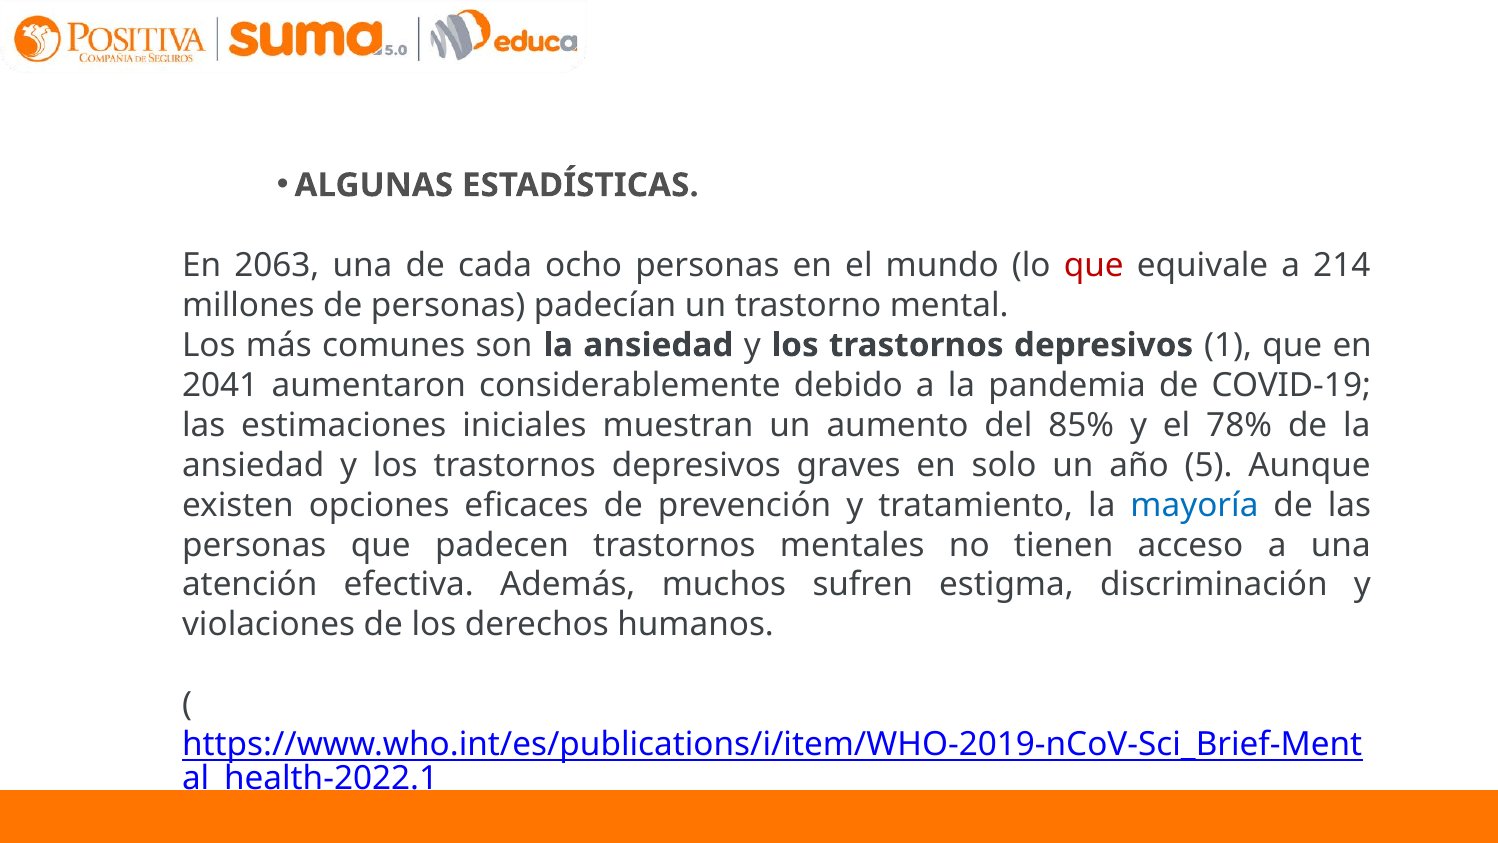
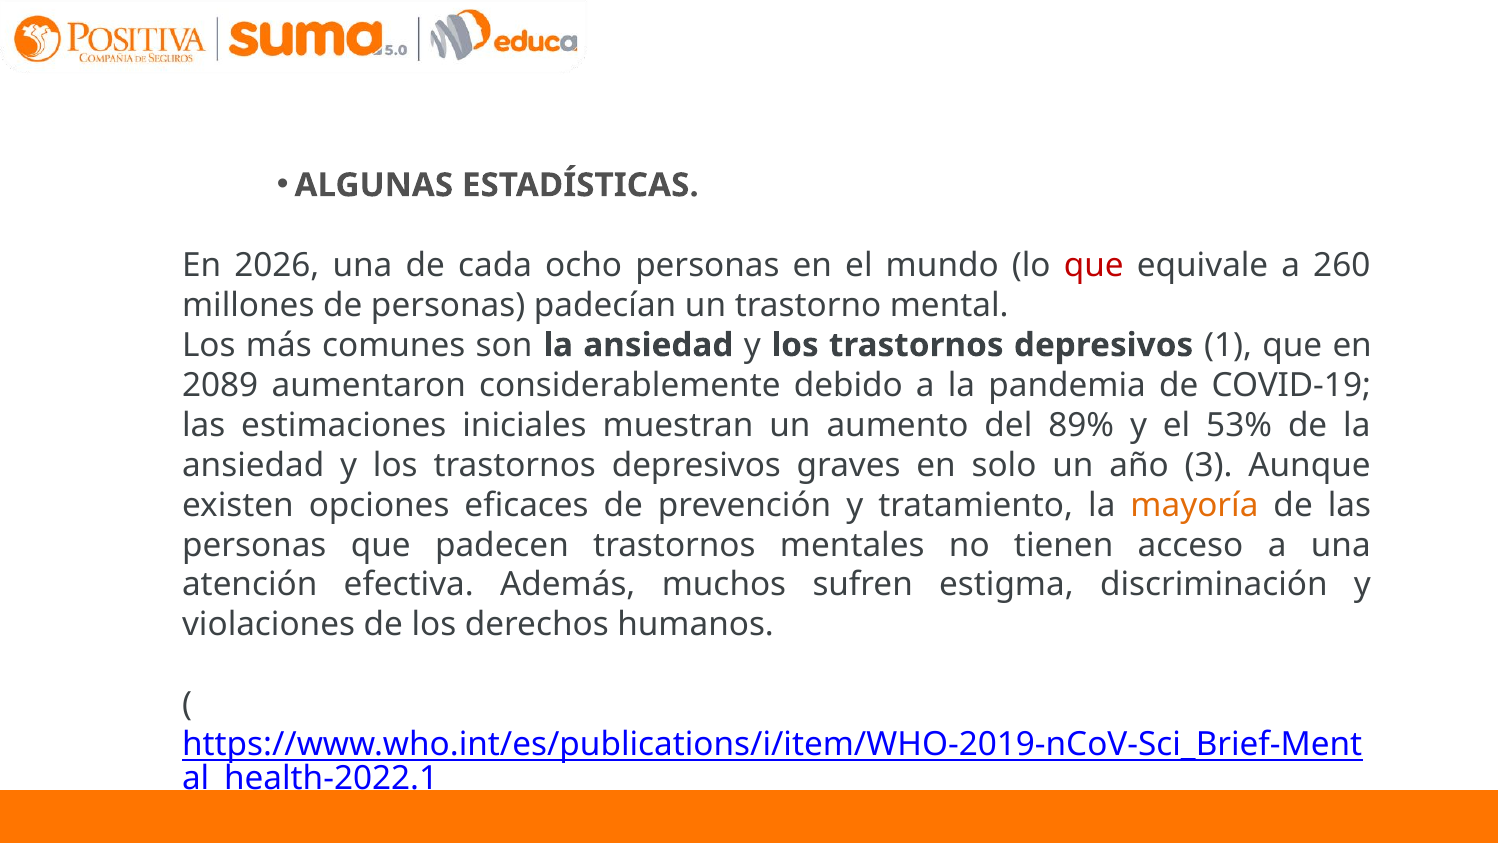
2063: 2063 -> 2026 (277, 265)
214: 214 -> 260 (1342, 265)
2041: 2041 -> 2089 (220, 385)
85%: 85% -> 89% (1081, 425)
78%: 78% -> 53% (1239, 425)
5: 5 -> 3 (1209, 465)
mayoría colour: blue -> orange (1194, 505)
